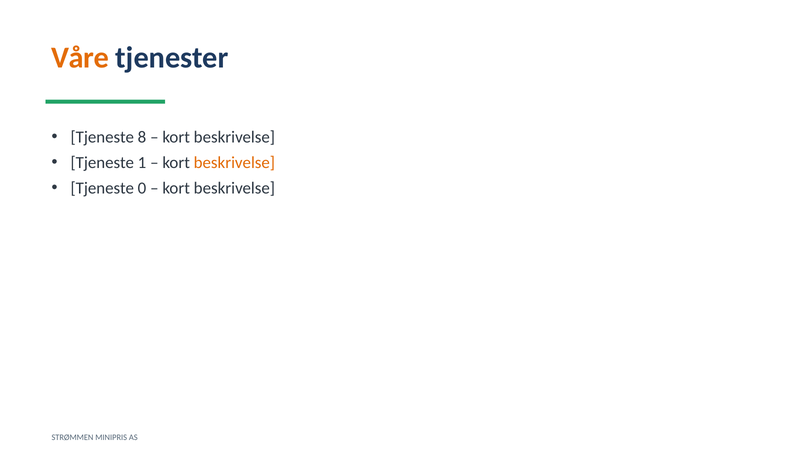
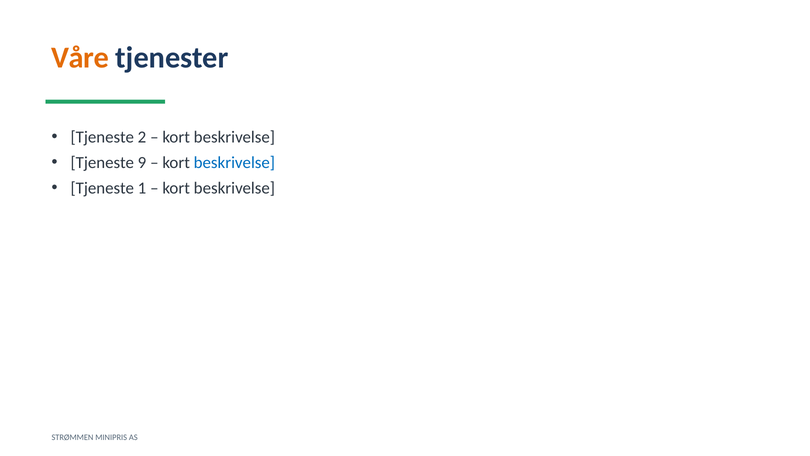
8: 8 -> 2 (142, 137)
1: 1 -> 9 (142, 163)
beskrivelse colour: orange -> blue (234, 163)
0: 0 -> 1 (142, 188)
